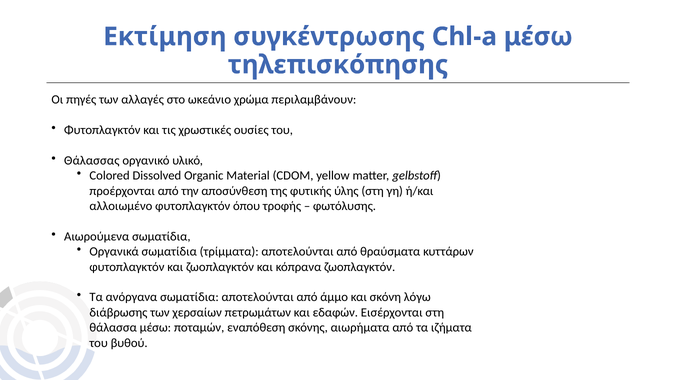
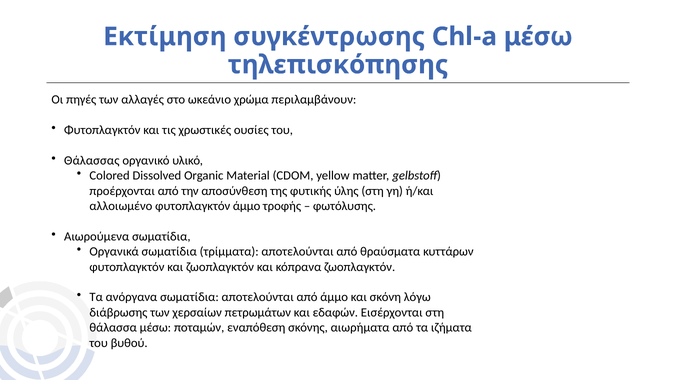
φυτοπλαγκτόν όπου: όπου -> άμμο (247, 206)
